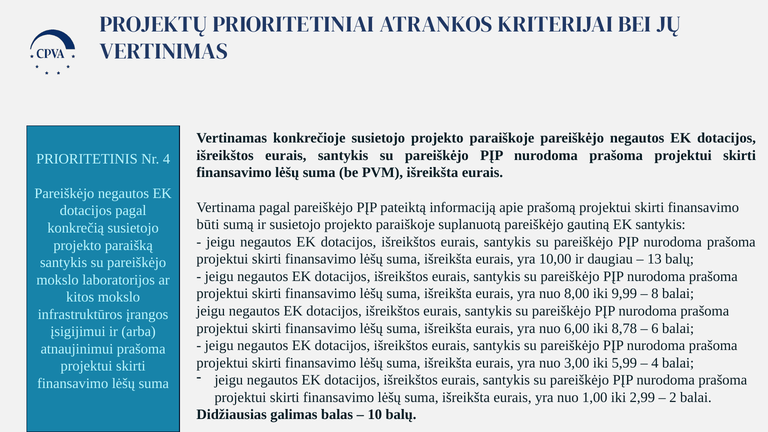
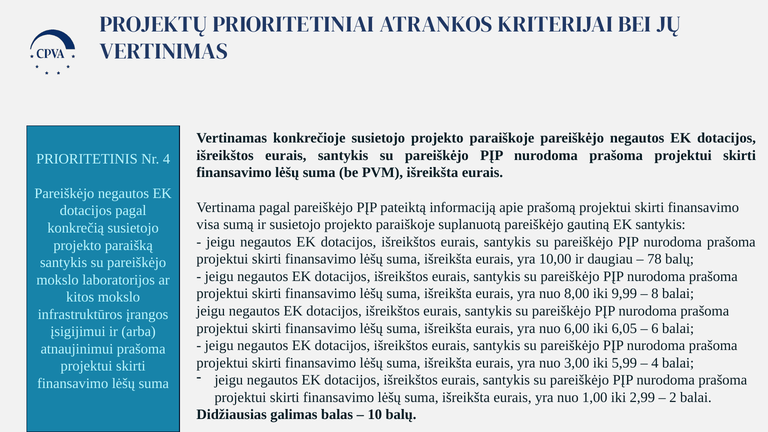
būti: būti -> visa (208, 225)
13: 13 -> 78 (654, 259)
8,78: 8,78 -> 6,05 (624, 328)
